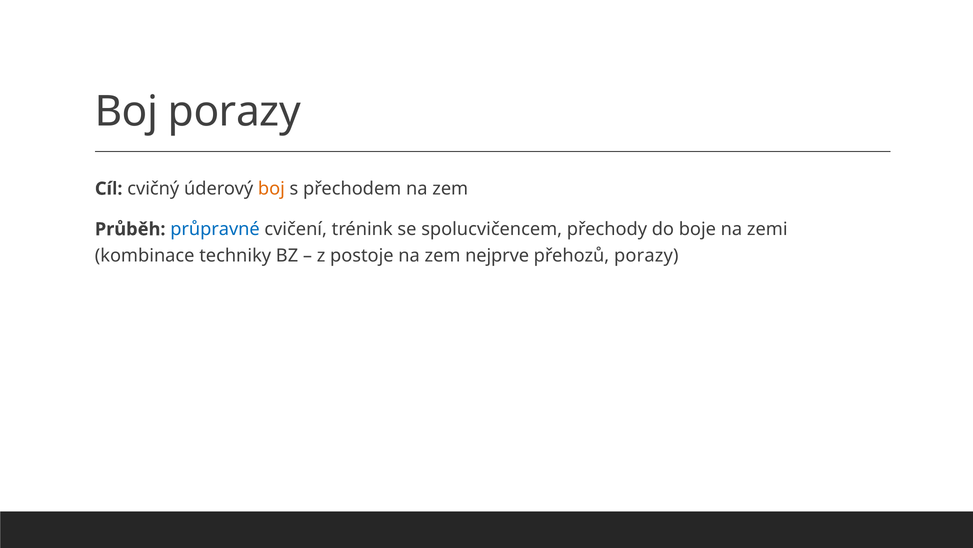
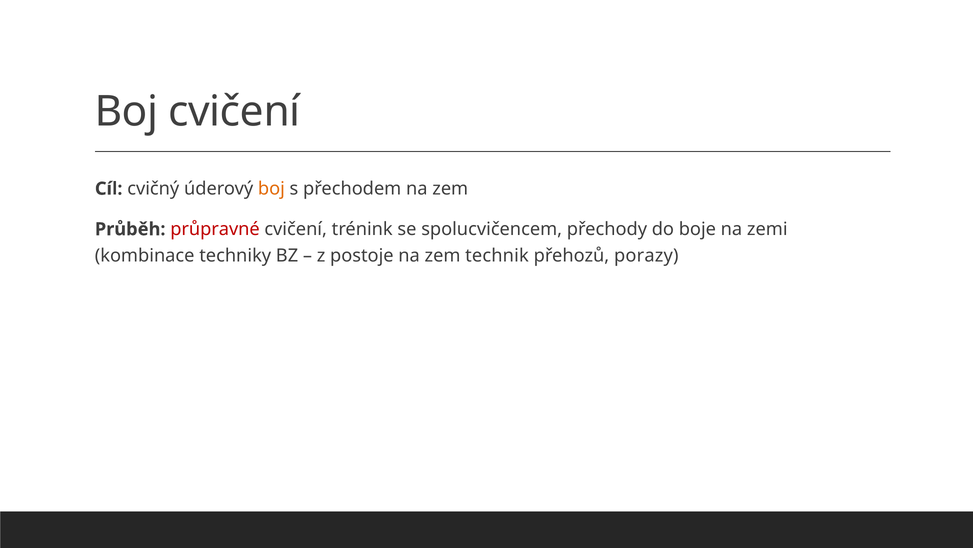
Boj porazy: porazy -> cvičení (234, 112)
průpravné colour: blue -> red (215, 229)
nejprve: nejprve -> technik (497, 255)
